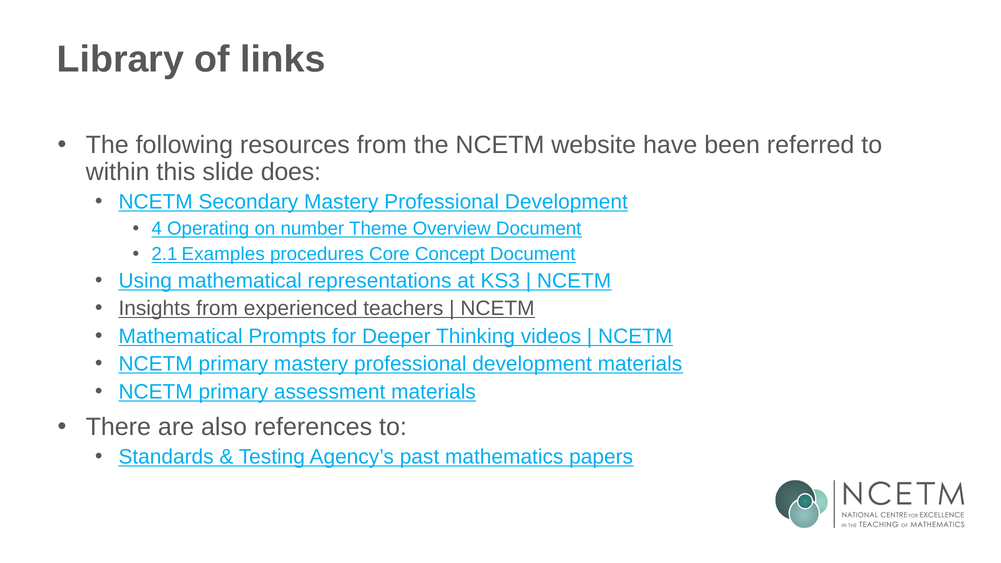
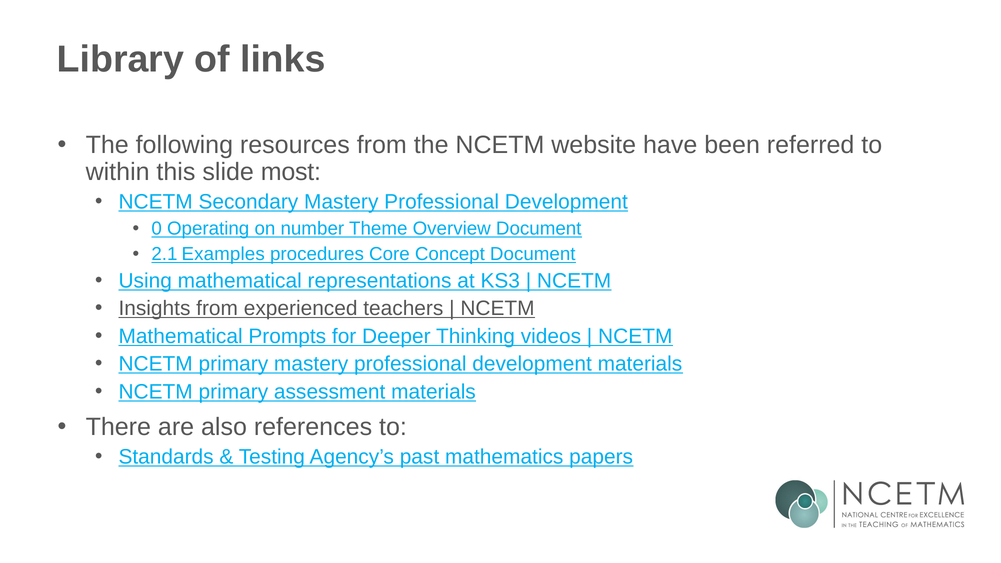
does: does -> most (291, 172)
4: 4 -> 0 (157, 229)
